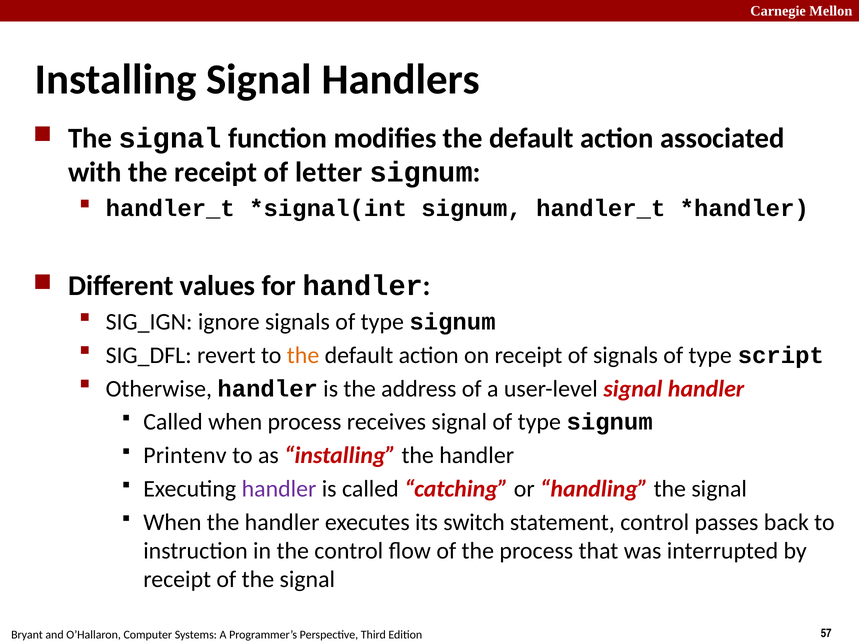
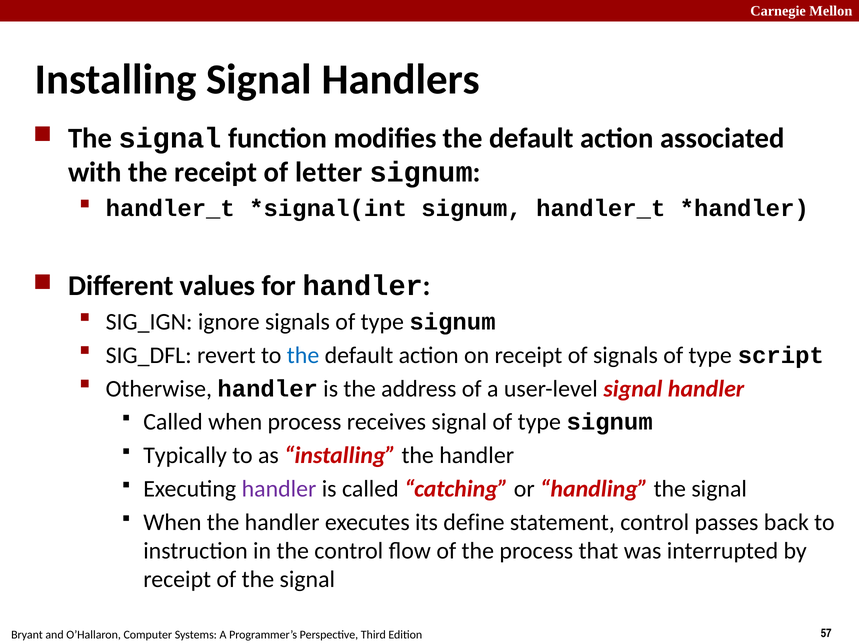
the colour: orange -> blue (303, 355)
Printenv: Printenv -> Typically (185, 456)
switch: switch -> define (474, 523)
